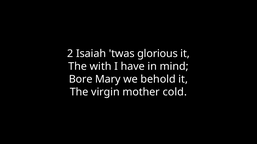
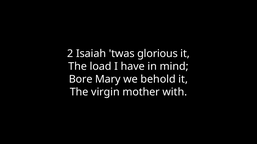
with: with -> load (101, 67)
cold: cold -> with (175, 92)
